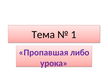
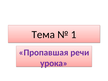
либо: либо -> речи (80, 52)
